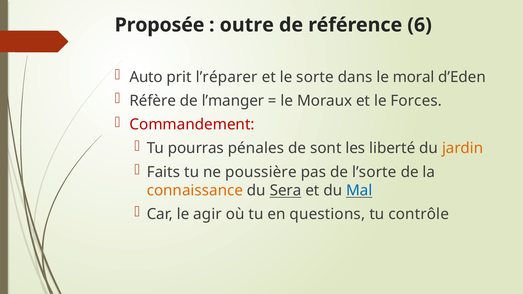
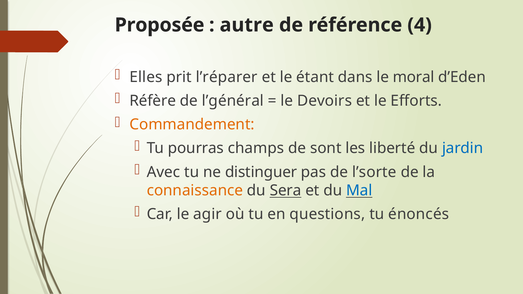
outre: outre -> autre (247, 25)
6: 6 -> 4 (420, 25)
Auto: Auto -> Elles (146, 77)
sorte: sorte -> étant (315, 77)
l’manger: l’manger -> l’général (233, 101)
Moraux: Moraux -> Devoirs (325, 101)
Forces: Forces -> Efforts (416, 101)
Commandement colour: red -> orange (192, 125)
pénales: pénales -> champs (256, 148)
jardin colour: orange -> blue (463, 148)
Faits: Faits -> Avec (163, 172)
poussière: poussière -> distinguer (261, 172)
contrôle: contrôle -> énoncés (419, 214)
